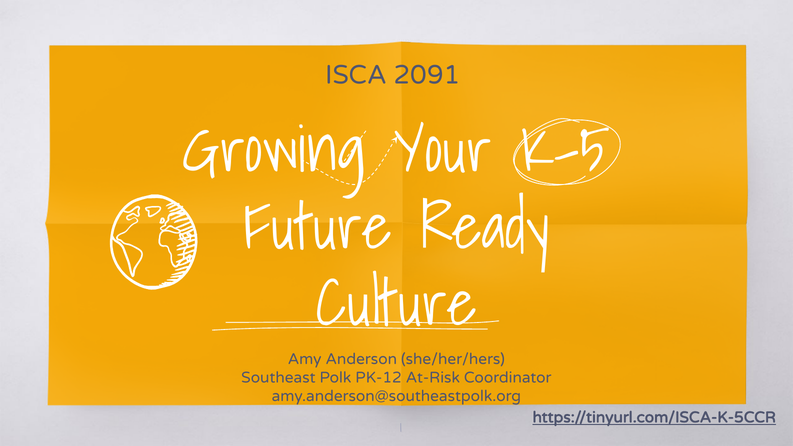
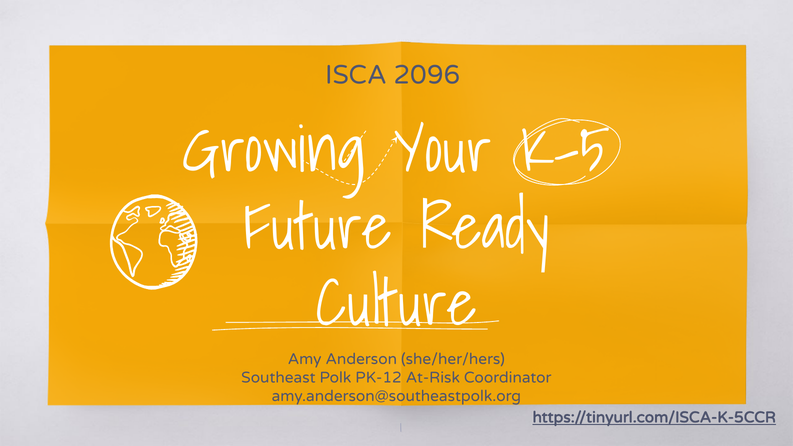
2091: 2091 -> 2096 (427, 75)
